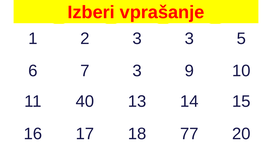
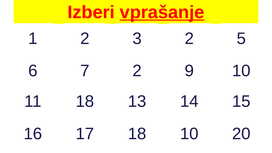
vprašanje underline: none -> present (162, 12)
3 3: 3 -> 2 (189, 39)
7 3: 3 -> 2 (137, 71)
11 40: 40 -> 18 (85, 101)
18 77: 77 -> 10 (189, 134)
